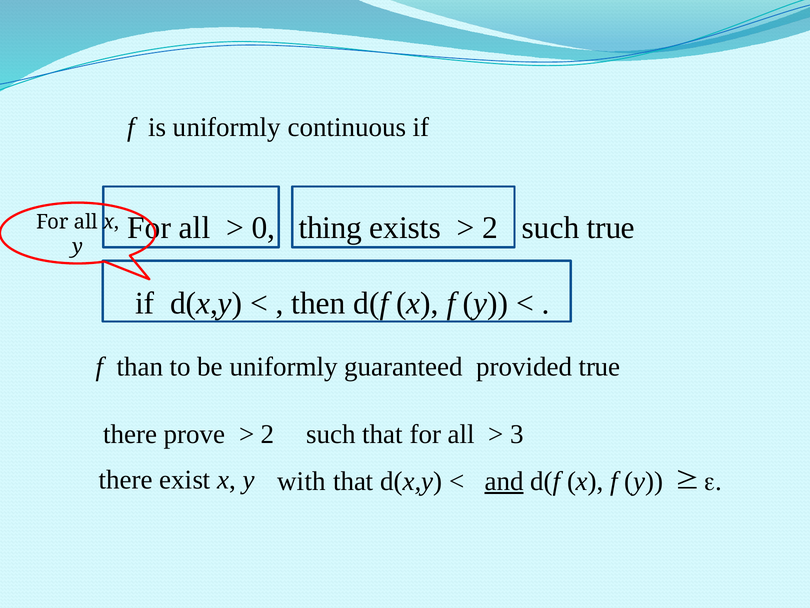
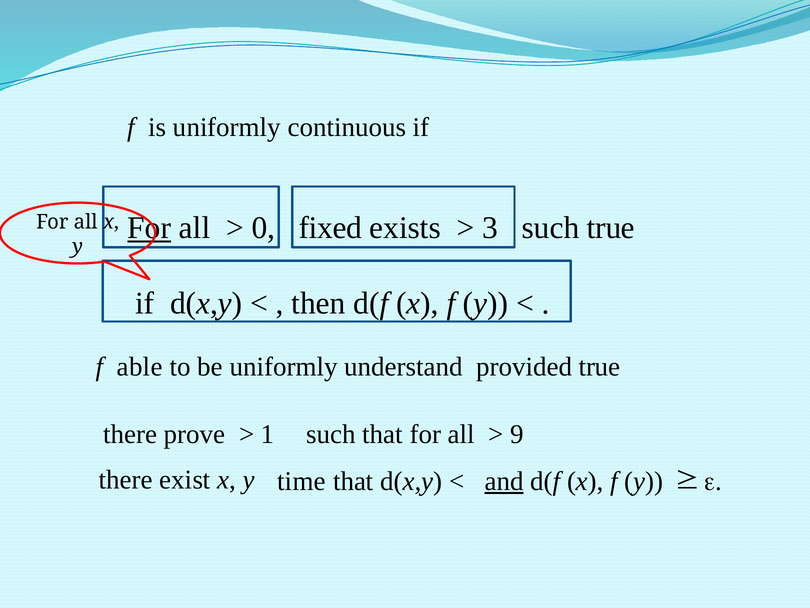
For underline: none -> present (149, 228)
thing: thing -> fixed (330, 228)
2: 2 -> 3 (490, 228)
than: than -> able (140, 366)
guaranteed: guaranteed -> understand (404, 366)
2: 2 -> 1 (268, 434)
3: 3 -> 9 (517, 434)
with: with -> time (301, 481)
